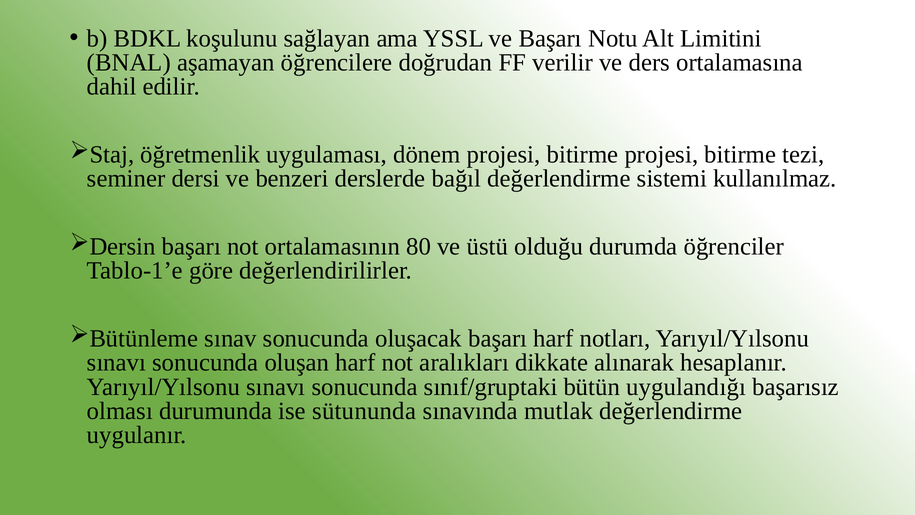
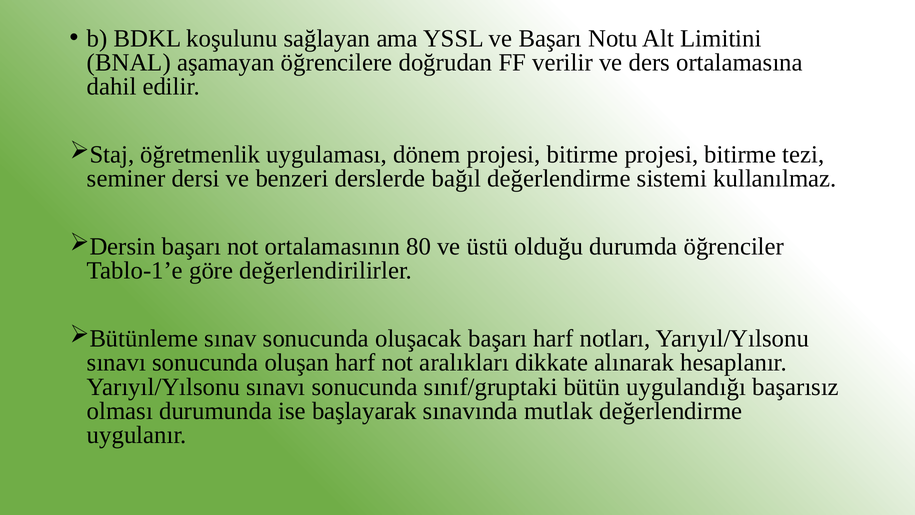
sütununda: sütununda -> başlayarak (364, 411)
